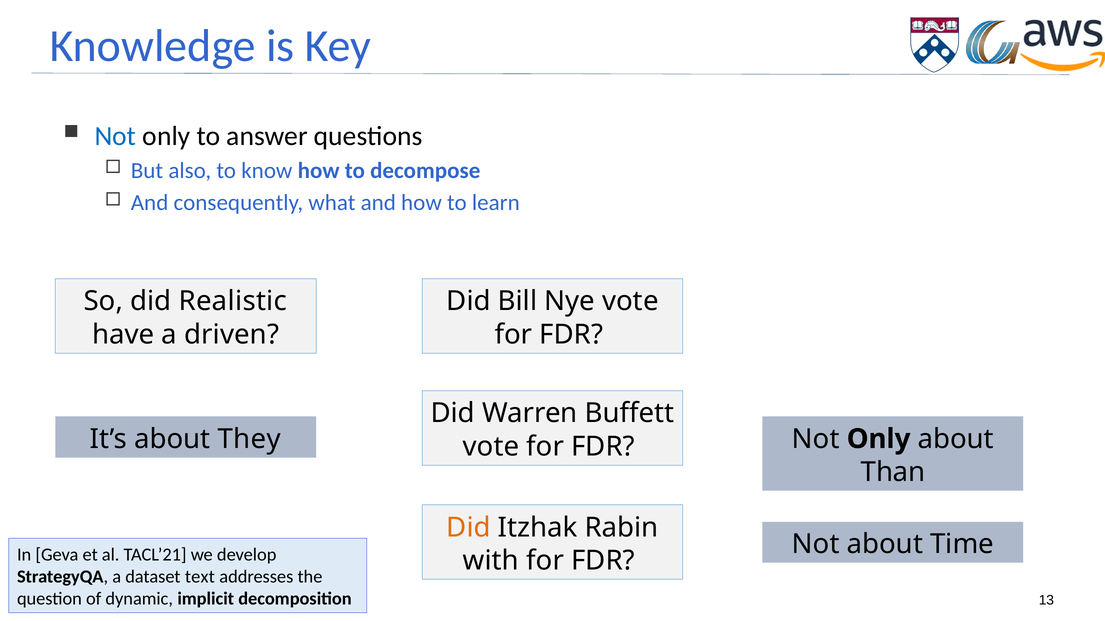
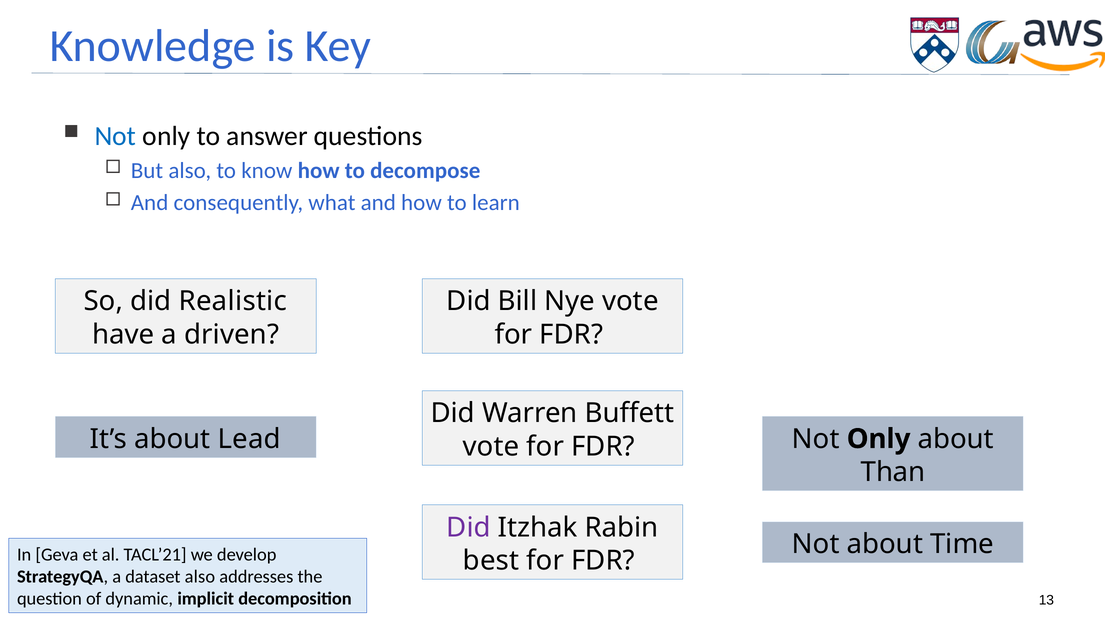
They: They -> Lead (249, 439)
Did colour: orange -> purple (469, 528)
with: with -> best (491, 561)
dataset text: text -> also (200, 577)
